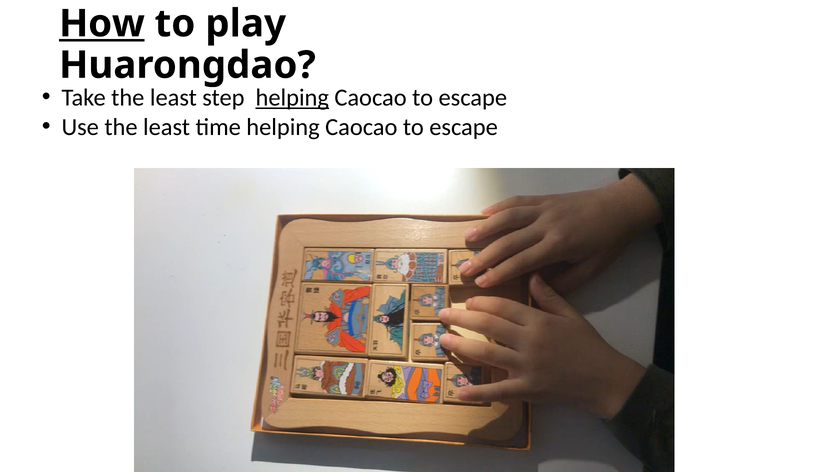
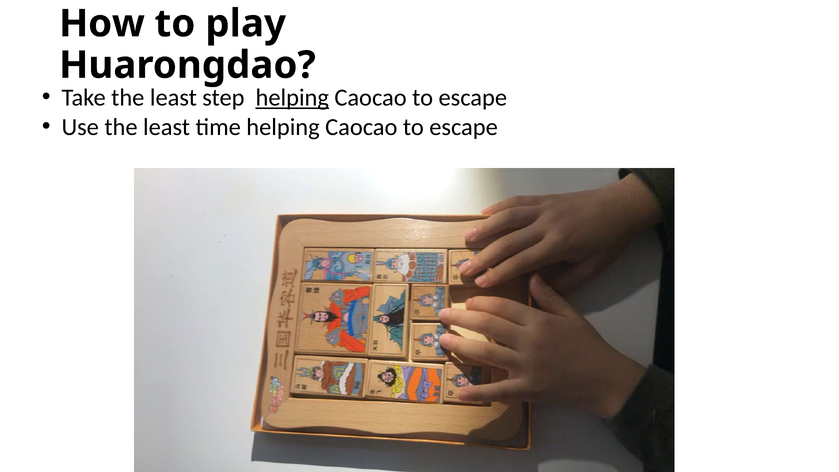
How underline: present -> none (102, 24)
